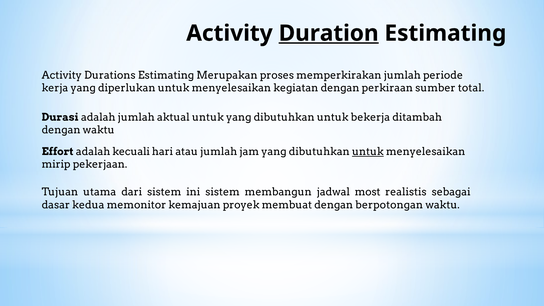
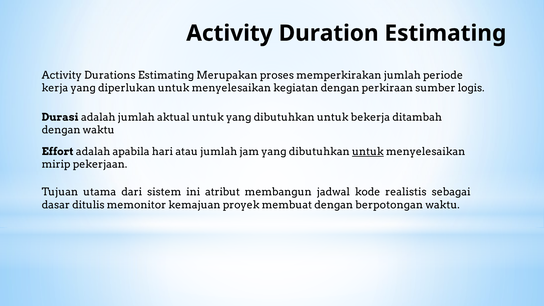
Duration underline: present -> none (329, 33)
total: total -> logis (471, 88)
kecuali: kecuali -> apabila (131, 152)
ini sistem: sistem -> atribut (223, 192)
most: most -> kode (368, 192)
kedua: kedua -> ditulis (88, 205)
